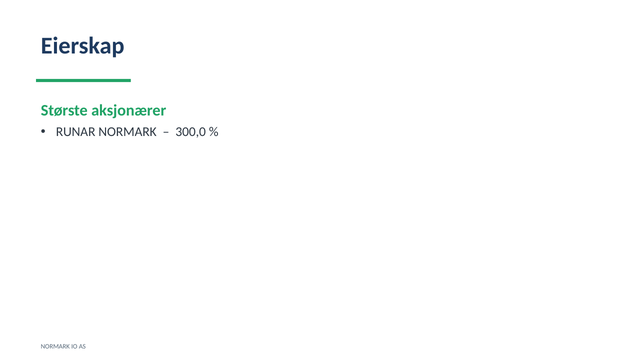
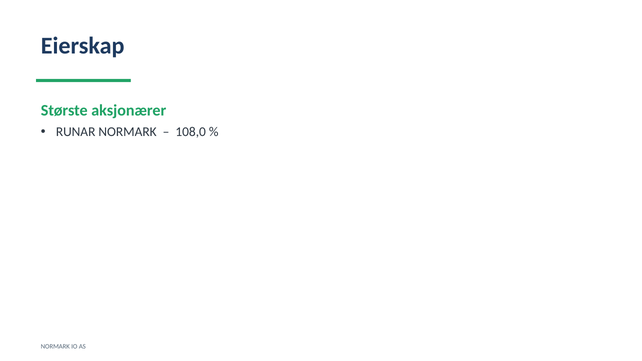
300,0: 300,0 -> 108,0 (191, 132)
